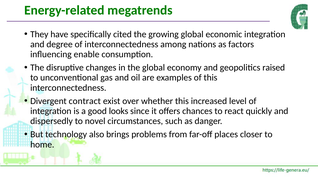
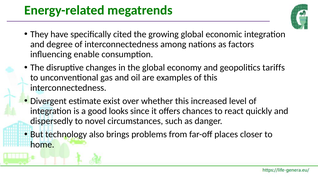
raised: raised -> tariffs (274, 68)
contract: contract -> estimate (85, 101)
